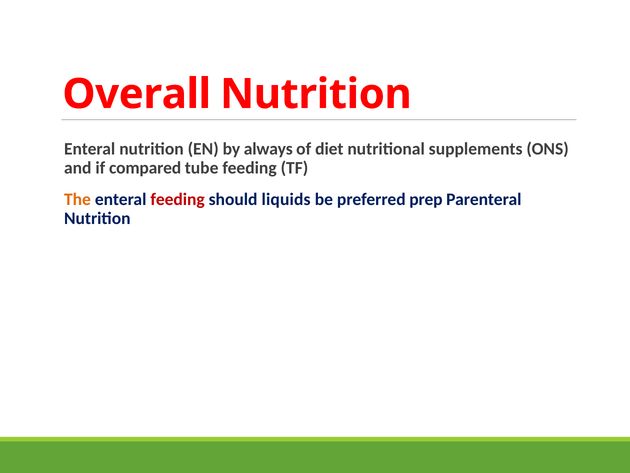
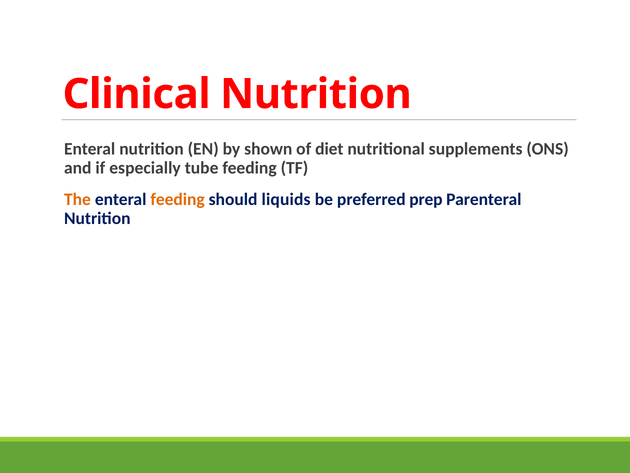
Overall: Overall -> Clinical (137, 94)
always: always -> shown (268, 149)
compared: compared -> especially (145, 168)
feeding colour: red -> orange (178, 199)
